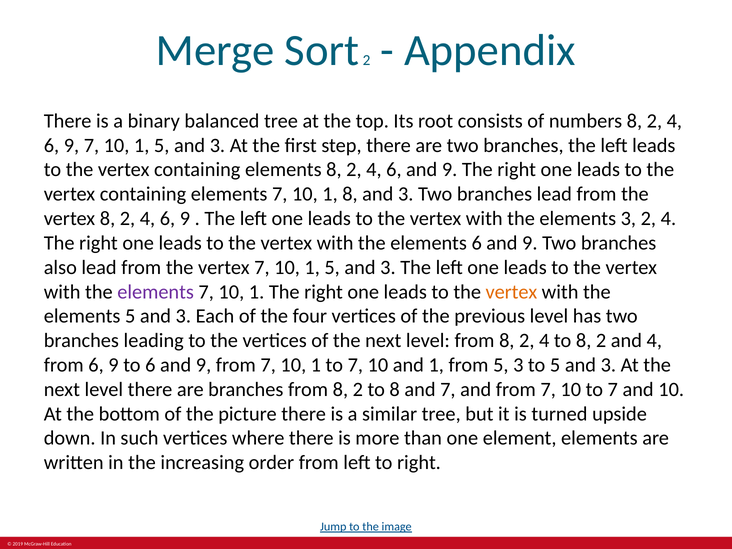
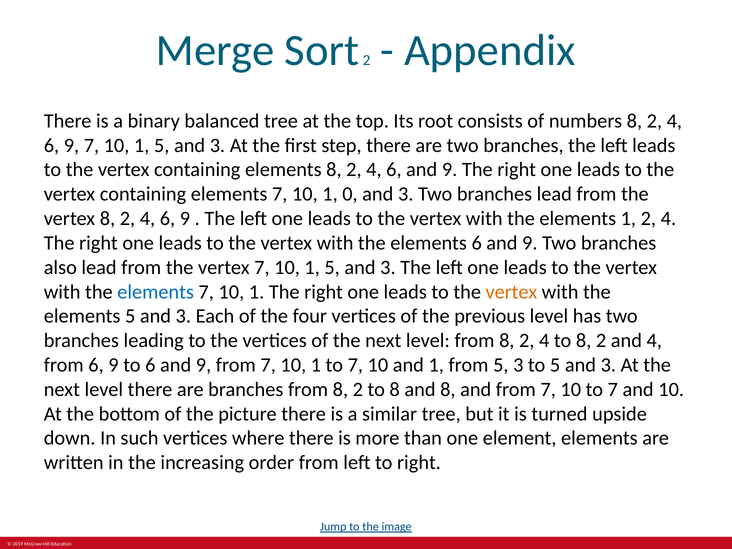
1 8: 8 -> 0 (350, 194)
elements 3: 3 -> 1 (628, 219)
elements colour: purple -> blue (156, 292)
and 7: 7 -> 8 (448, 389)
